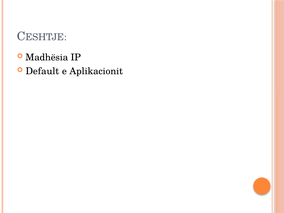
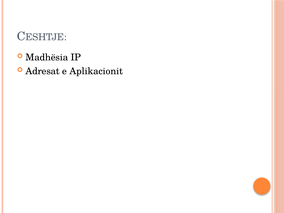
Default: Default -> Adresat (43, 71)
